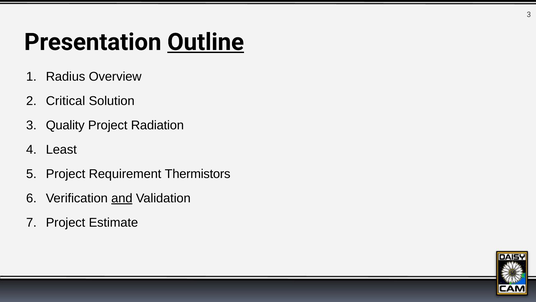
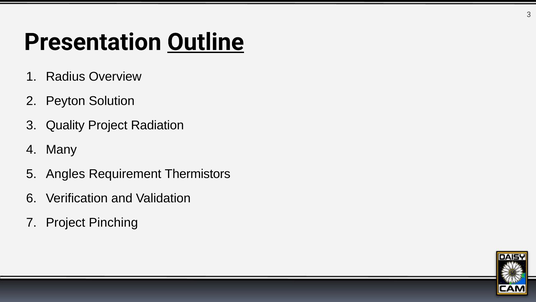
Critical: Critical -> Peyton (66, 101)
Least: Least -> Many (61, 149)
Project: Project -> Angles (65, 174)
and underline: present -> none (122, 198)
Estimate: Estimate -> Pinching (113, 222)
